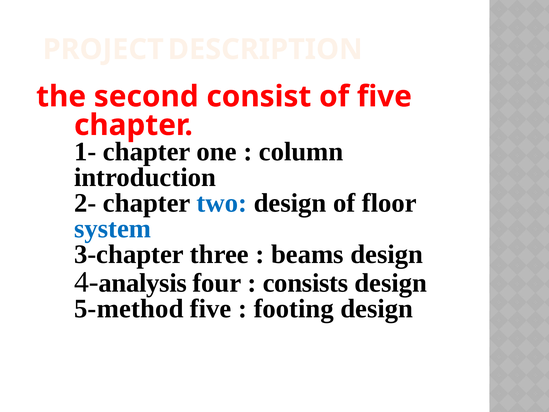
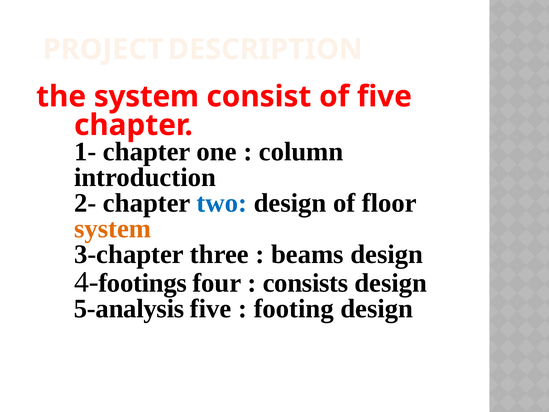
the second: second -> system (146, 97)
system colour: blue -> orange (113, 229)
analysis: analysis -> footings (143, 283)
5-method: 5-method -> 5-analysis (129, 308)
